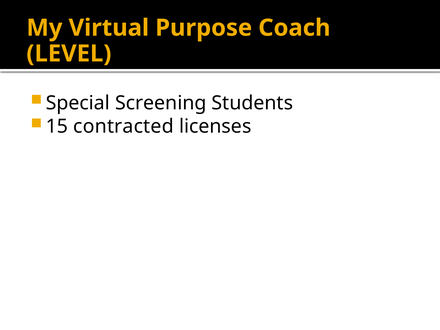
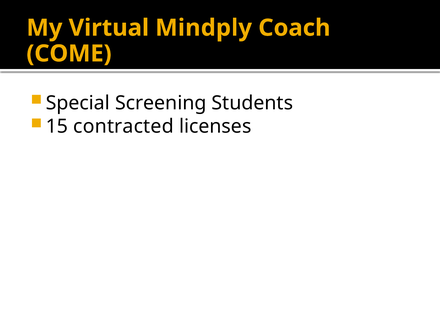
Purpose: Purpose -> Mindply (204, 28)
LEVEL: LEVEL -> COME (69, 54)
